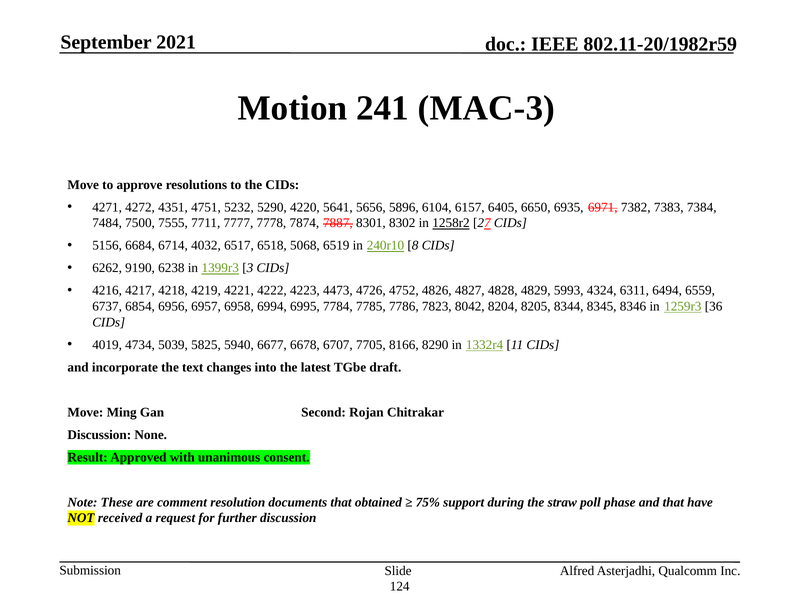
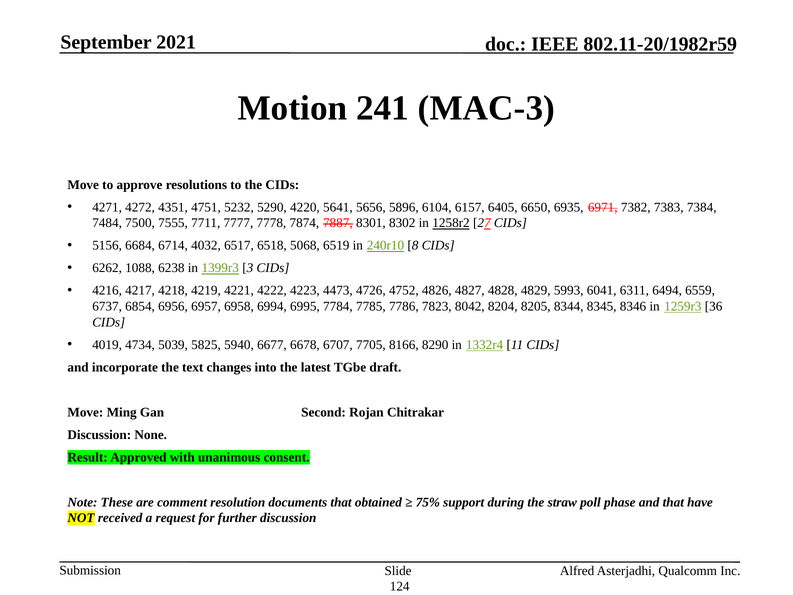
9190: 9190 -> 1088 (140, 268)
4324: 4324 -> 6041 (602, 290)
